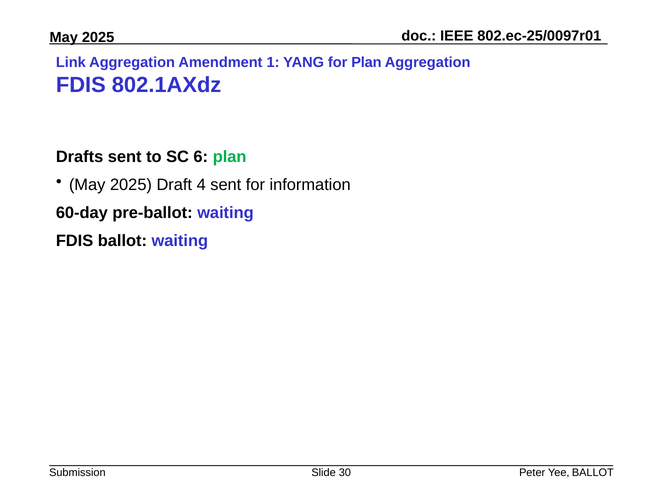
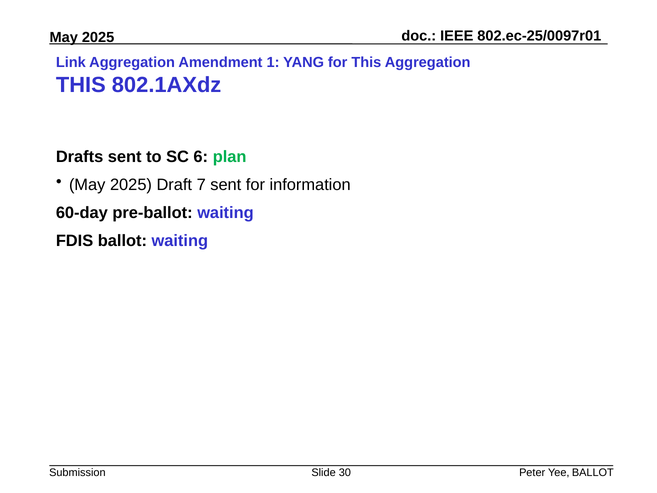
for Plan: Plan -> This (366, 62)
FDIS: FDIS -> THIS (81, 85)
4: 4 -> 7 (201, 185)
